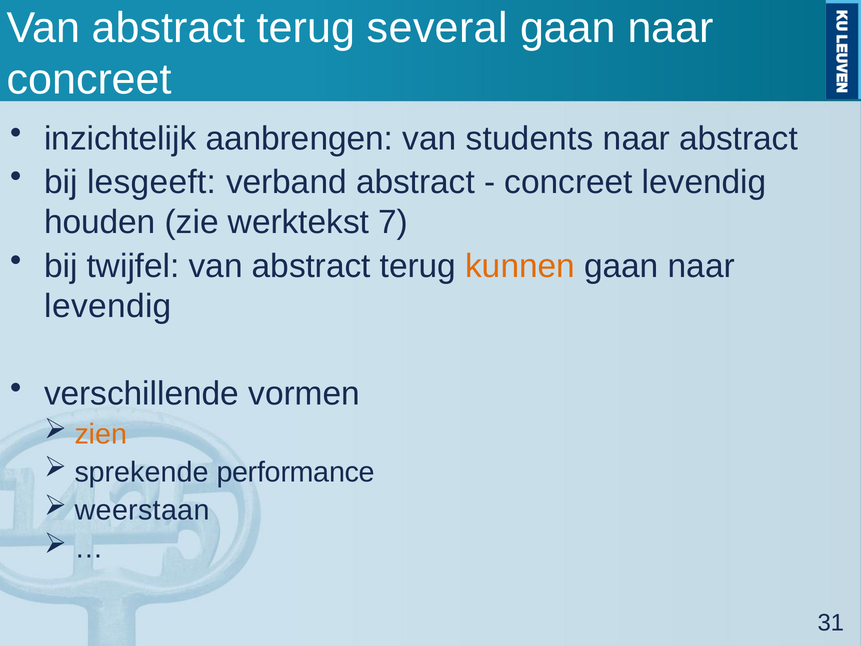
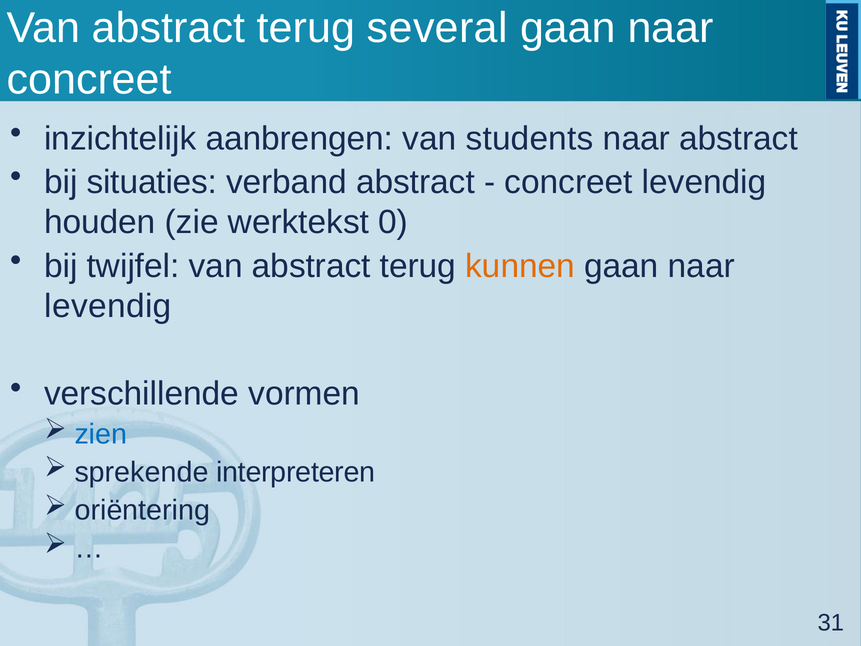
lesgeeft: lesgeeft -> situaties (152, 182)
7: 7 -> 0 (393, 222)
zien colour: orange -> blue (101, 434)
performance: performance -> interpreteren (296, 472)
weerstaan: weerstaan -> oriëntering (142, 510)
